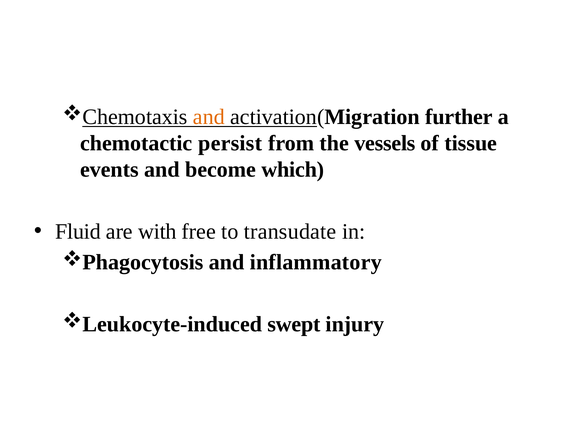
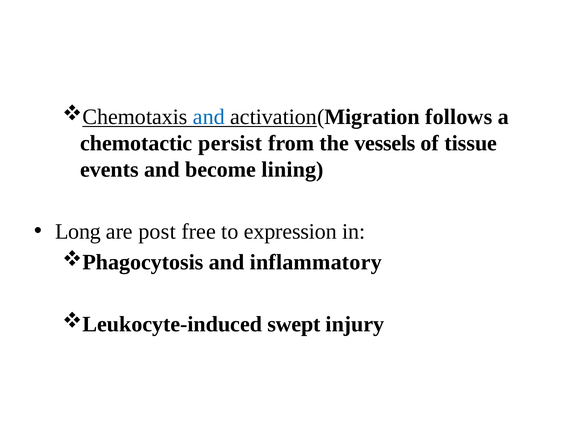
and colour: orange -> blue (209, 117)
further: further -> follows (459, 117)
which: which -> lining (293, 170)
Fluid: Fluid -> Long (78, 232)
with: with -> post (157, 232)
transudate: transudate -> expression (290, 232)
